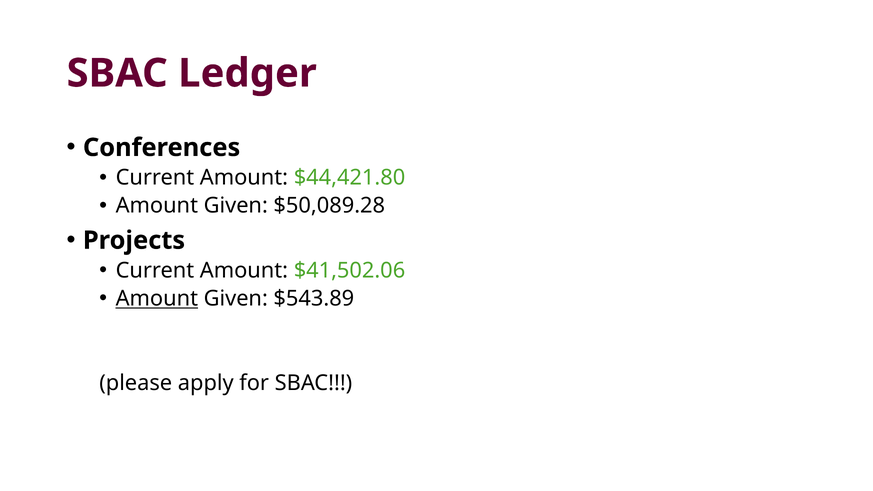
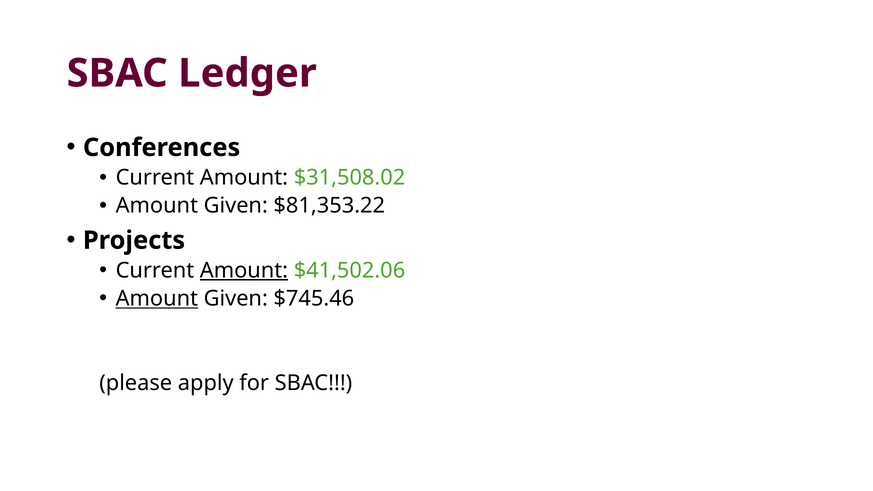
$44,421.80: $44,421.80 -> $31,508.02 (350, 178)
$50,089.28: $50,089.28 -> $81,353.22 (329, 206)
Amount underline: none -> present (244, 270)
$543.89: $543.89 -> $745.46 (314, 299)
